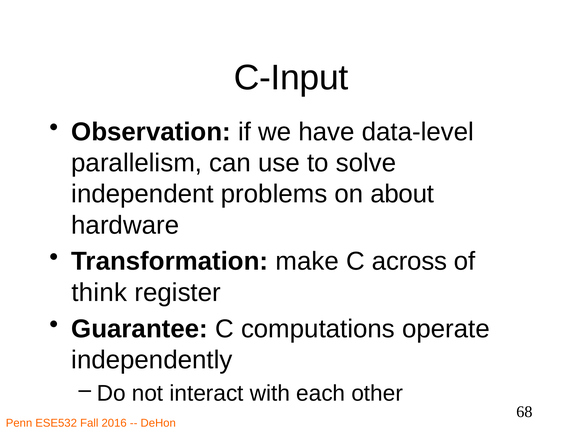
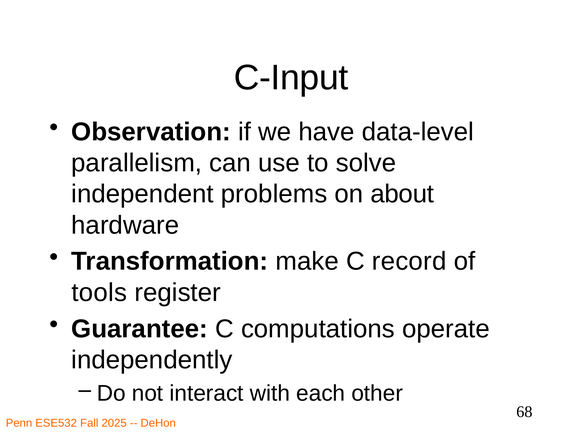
across: across -> record (409, 261)
think: think -> tools (99, 292)
2016: 2016 -> 2025 (114, 423)
